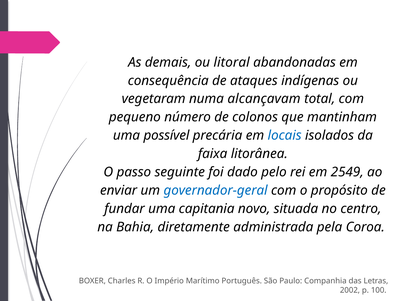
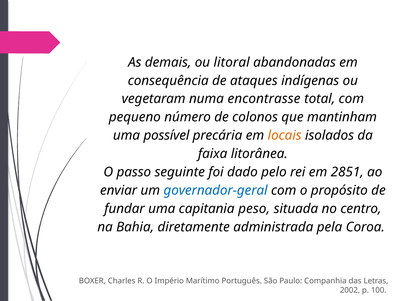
alcançavam: alcançavam -> encontrasse (264, 99)
locais colour: blue -> orange (285, 136)
2549: 2549 -> 2851 (347, 172)
novo: novo -> peso (254, 209)
